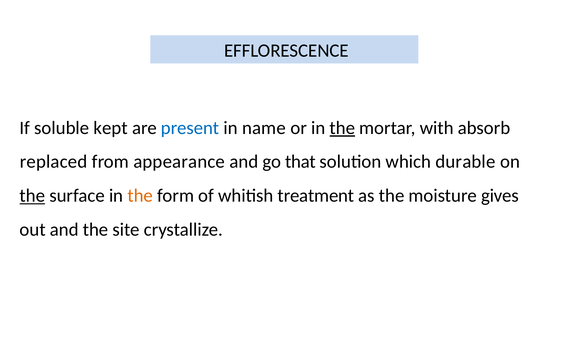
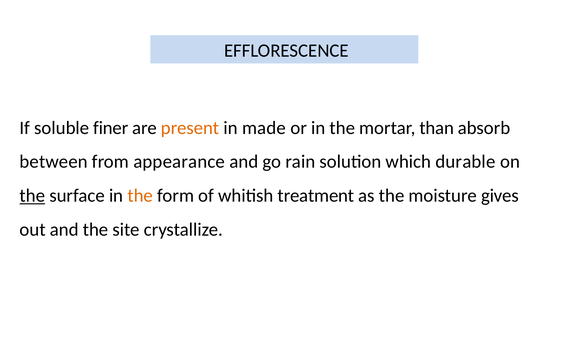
kept: kept -> finer (111, 128)
present colour: blue -> orange (190, 128)
name: name -> made (264, 128)
the underline: present -> none (342, 128)
with: with -> than (437, 128)
replaced: replaced -> between (54, 162)
that: that -> rain (300, 162)
